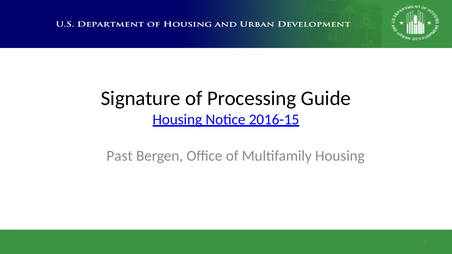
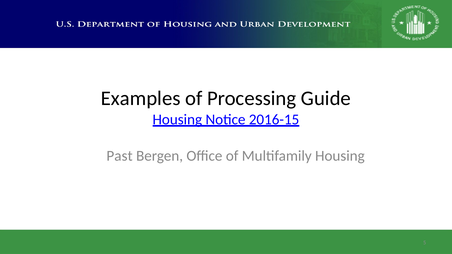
Signature: Signature -> Examples (141, 98)
